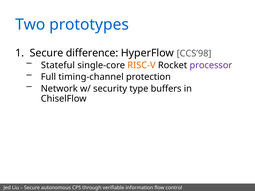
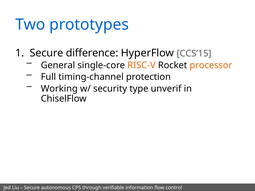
CCS’98: CCS’98 -> CCS’15 (194, 53)
Stateful: Stateful -> General (58, 65)
processor colour: purple -> orange (211, 65)
Network: Network -> Working (59, 89)
buffers: buffers -> unverif (166, 89)
